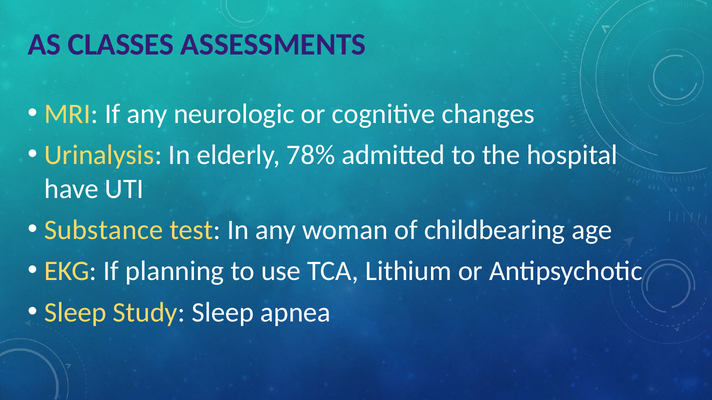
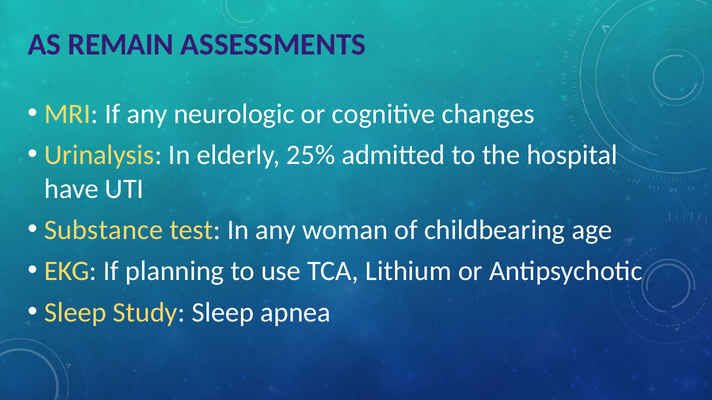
CLASSES: CLASSES -> REMAIN (121, 45)
78%: 78% -> 25% (311, 155)
